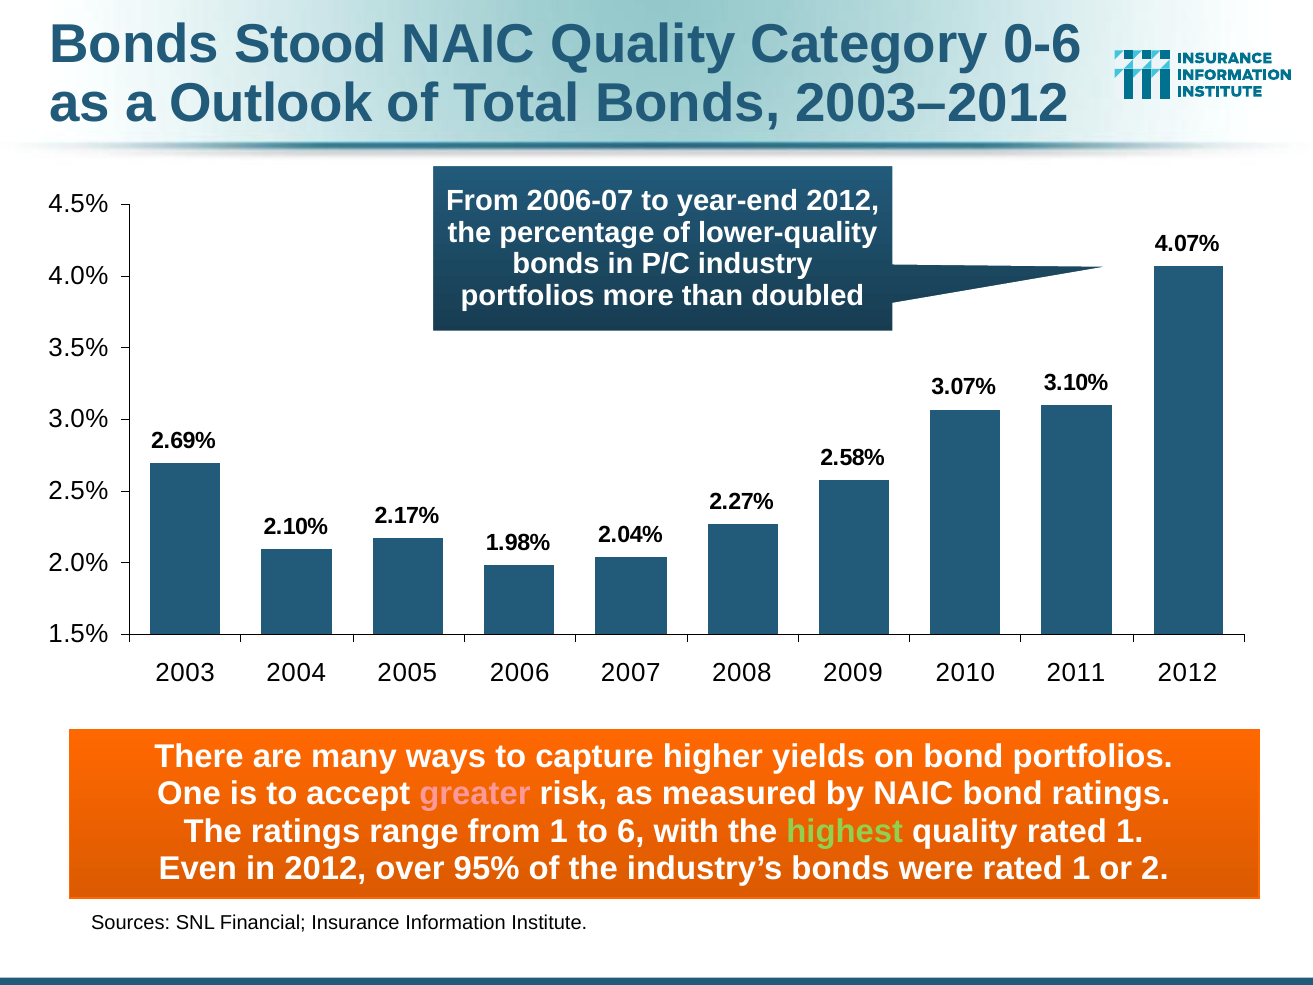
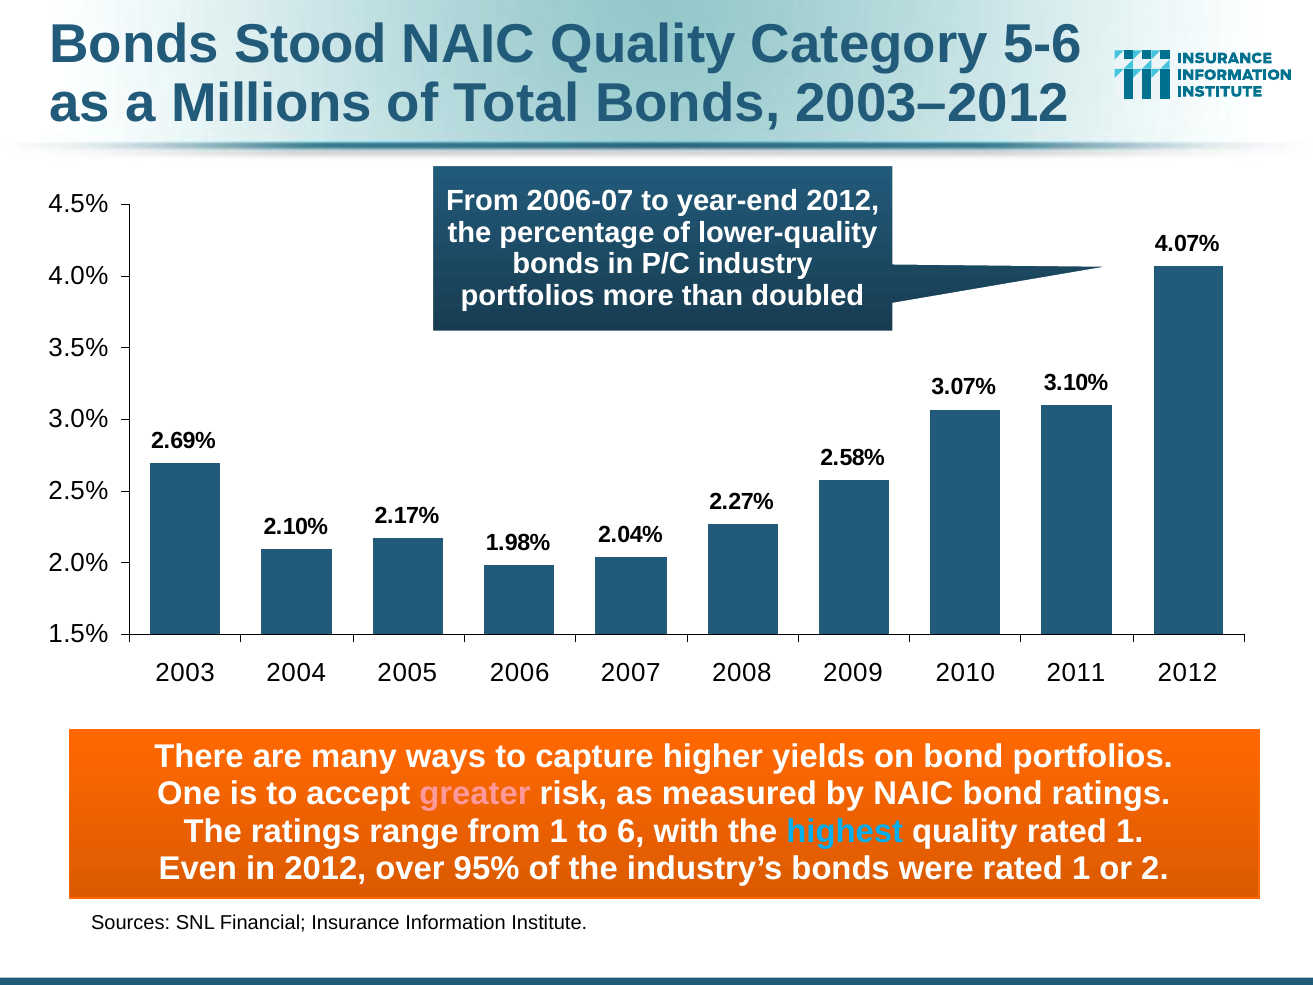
0-6: 0-6 -> 5-6 (1043, 45)
Outlook: Outlook -> Millions (271, 104)
highest colour: light green -> light blue (845, 831)
